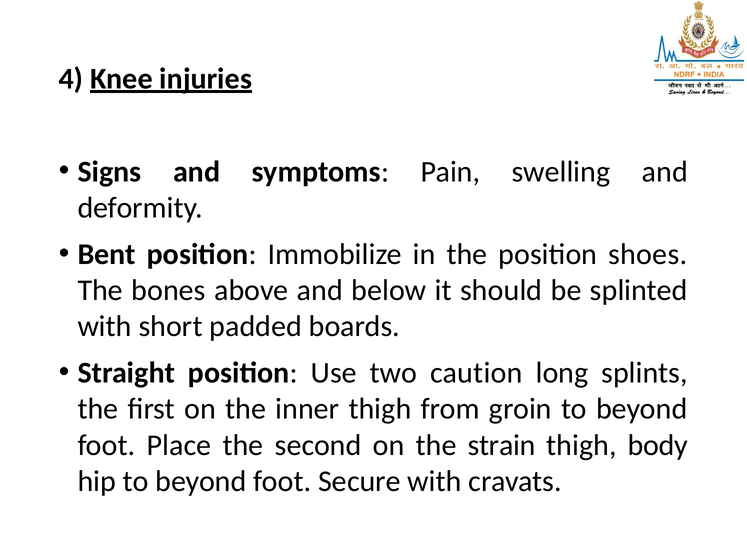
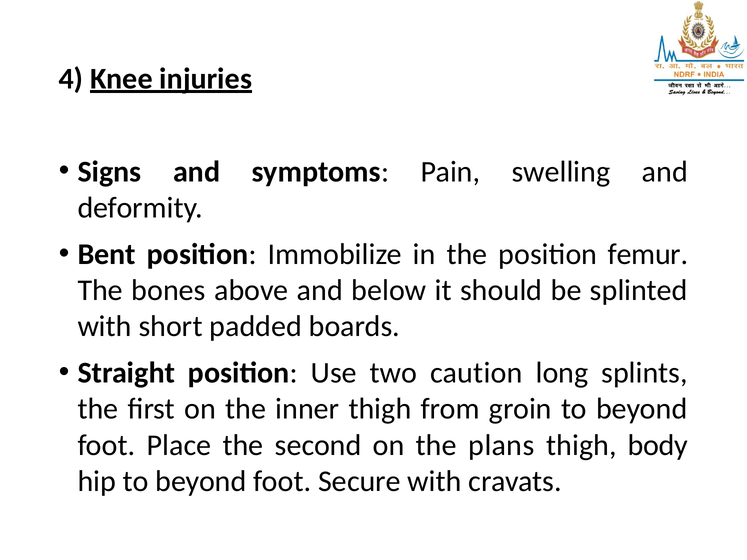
shoes: shoes -> femur (648, 254)
strain: strain -> plans (501, 445)
